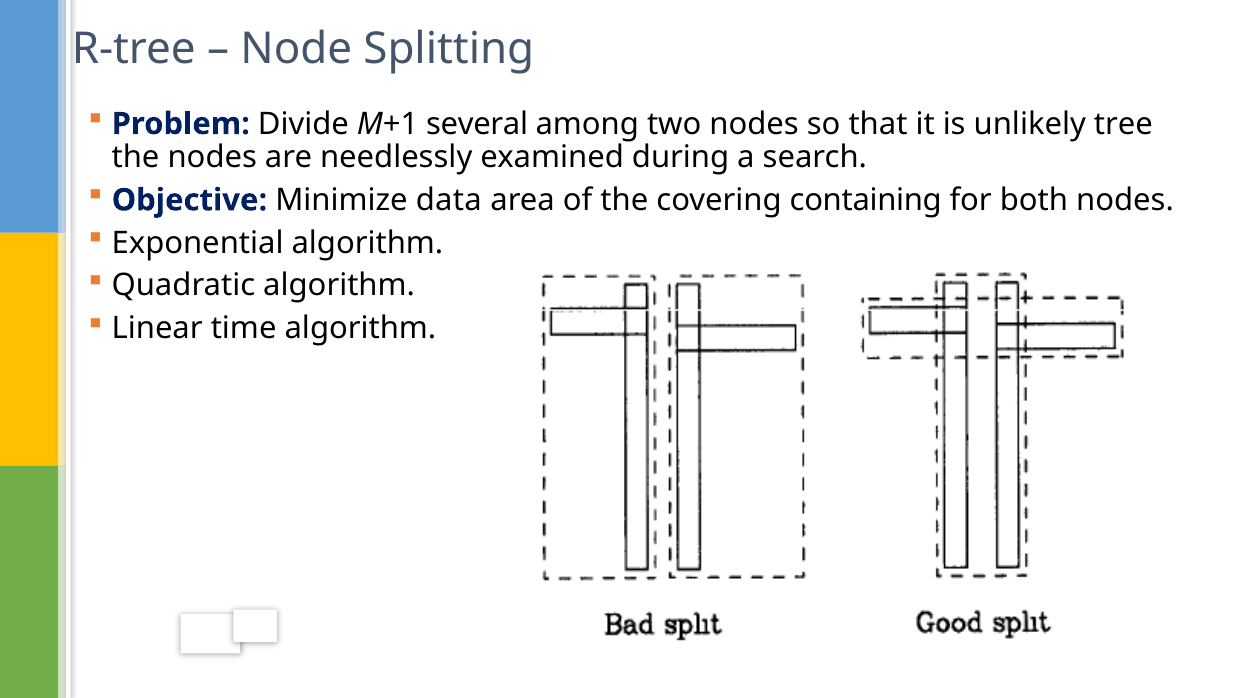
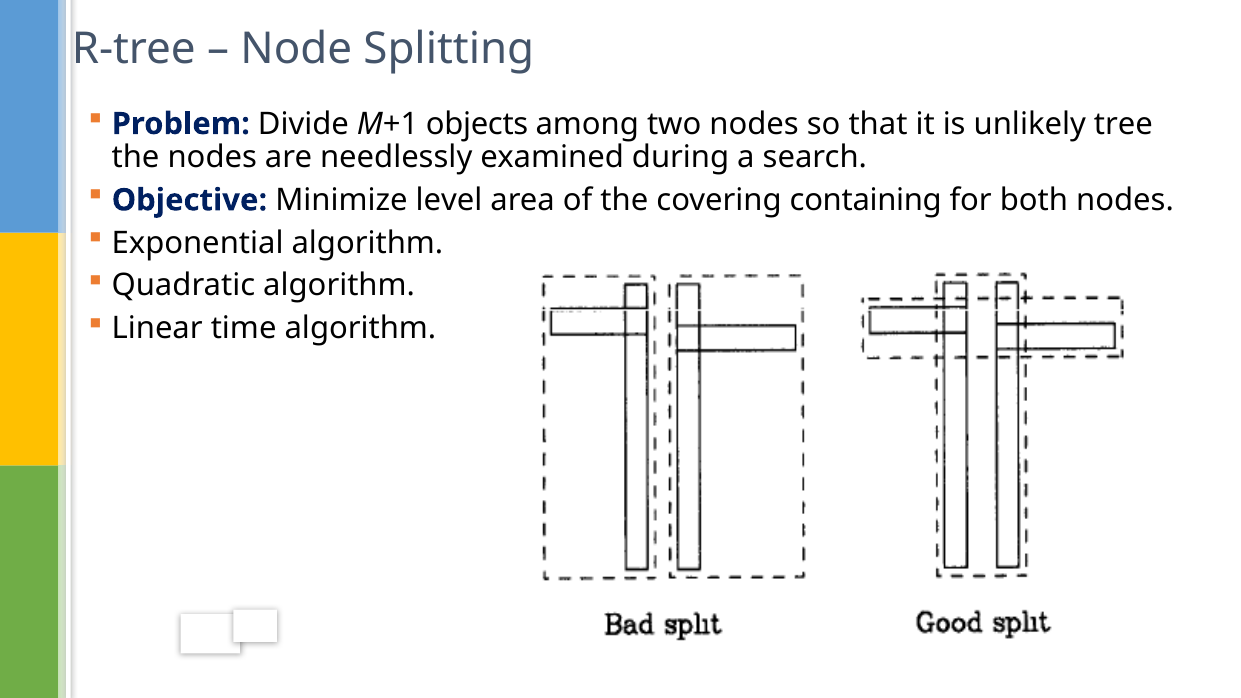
several: several -> objects (477, 124)
data: data -> level (449, 200)
